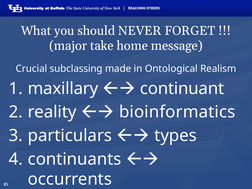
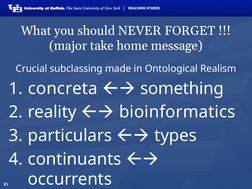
maxillary: maxillary -> concreta (63, 89)
continuant: continuant -> something (182, 89)
